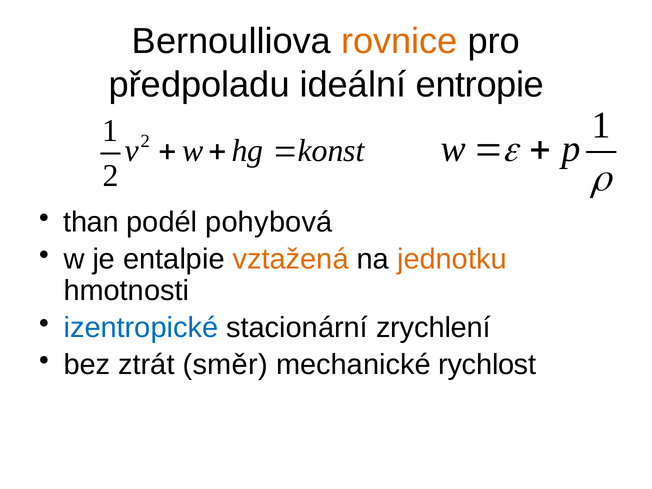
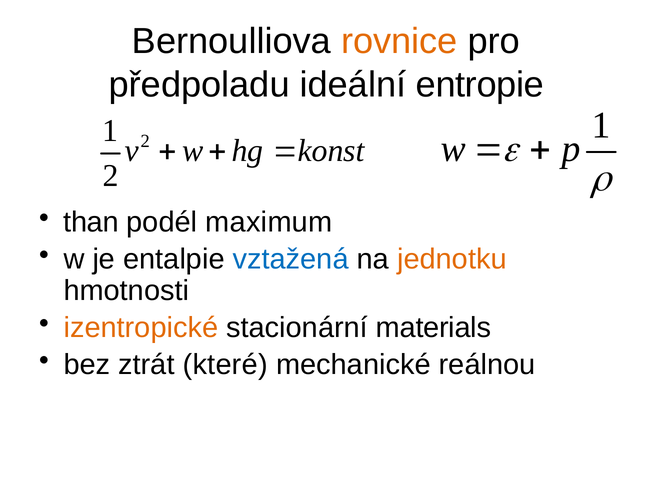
pohybová: pohybová -> maximum (269, 222)
vztažená colour: orange -> blue (291, 259)
izentropické colour: blue -> orange (141, 328)
zrychlení: zrychlení -> materials (433, 328)
směr: směr -> které (225, 365)
rychlost: rychlost -> reálnou (487, 365)
